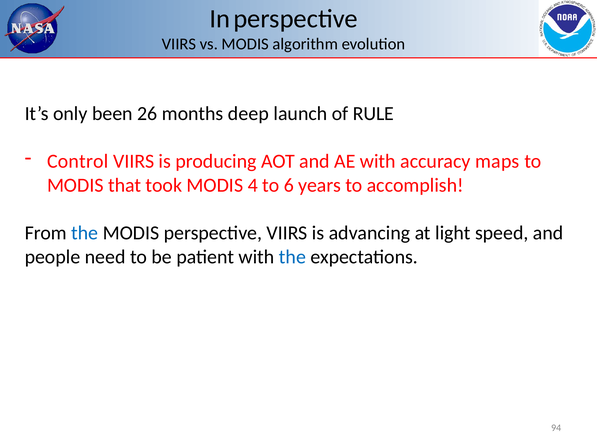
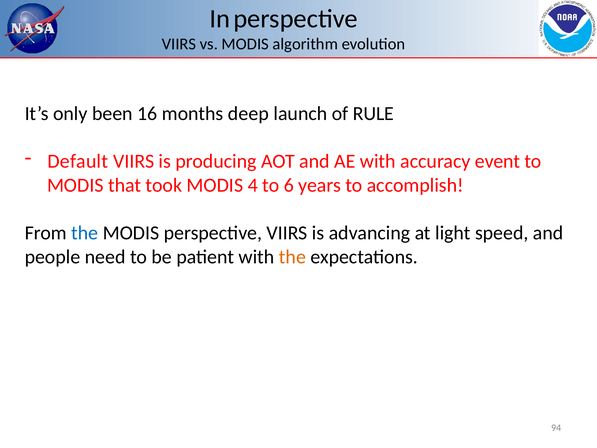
26: 26 -> 16 (147, 113)
Control: Control -> Default (78, 161)
maps: maps -> event (498, 161)
the colour: blue -> orange (292, 257)
